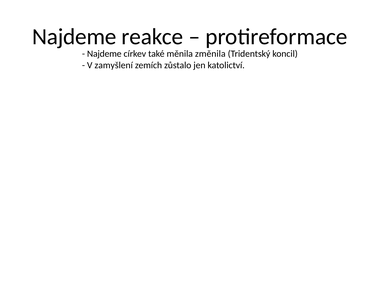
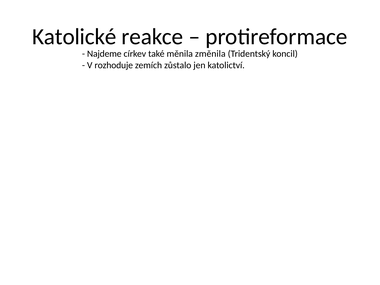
Najdeme: Najdeme -> Katolické (74, 37)
zamyšlení: zamyšlení -> rozhoduje (114, 65)
